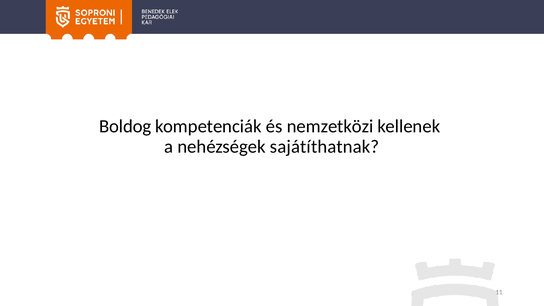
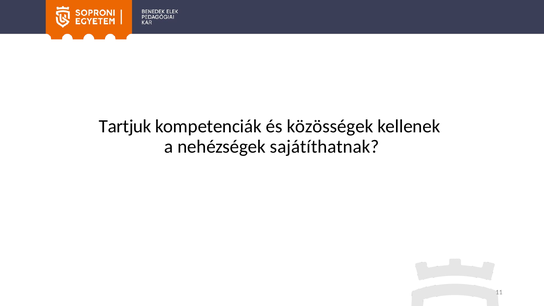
Boldog: Boldog -> Tartjuk (125, 126)
nemzetközi: nemzetközi -> közösségek (330, 126)
